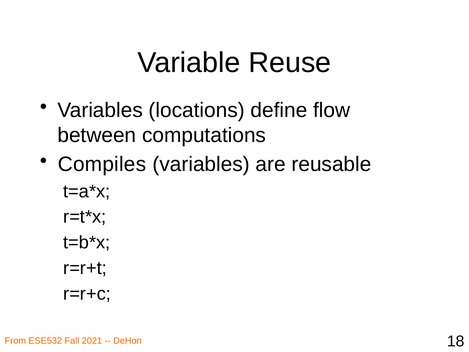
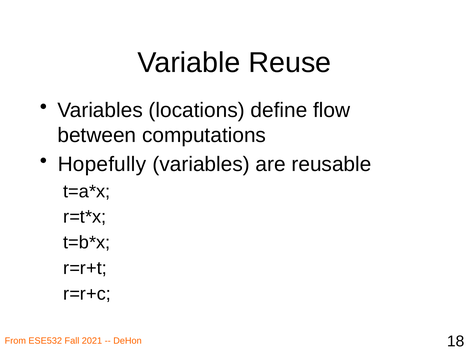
Compiles: Compiles -> Hopefully (102, 164)
